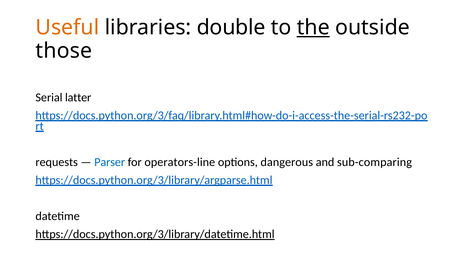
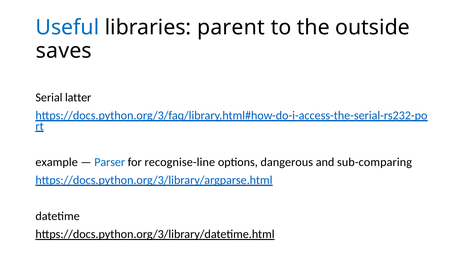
Useful colour: orange -> blue (67, 28)
double: double -> parent (231, 28)
the underline: present -> none (313, 28)
those: those -> saves (64, 51)
requests: requests -> example (57, 162)
operators-line: operators-line -> recognise-line (180, 162)
